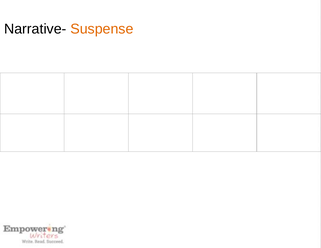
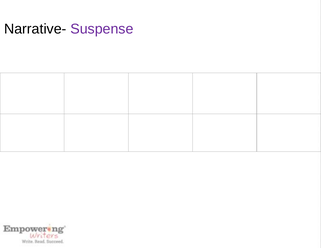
Suspense colour: orange -> purple (102, 29)
